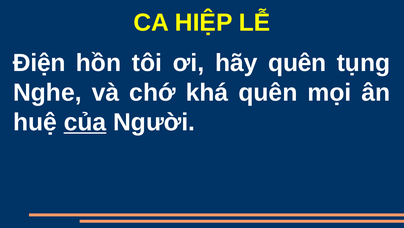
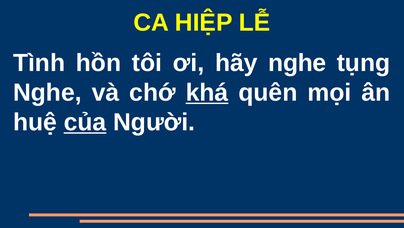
Điện: Điện -> Tình (39, 63)
hãy quên: quên -> nghe (297, 63)
khá underline: none -> present (207, 92)
